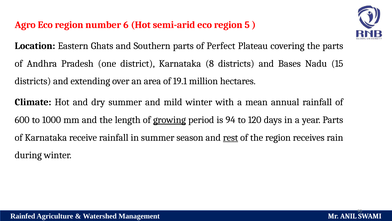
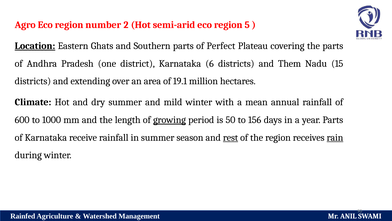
6: 6 -> 2 (126, 25)
Location underline: none -> present (35, 46)
8: 8 -> 6 (210, 63)
Bases: Bases -> Them (290, 63)
94: 94 -> 50 (230, 120)
120: 120 -> 156 (255, 120)
rain underline: none -> present (335, 137)
